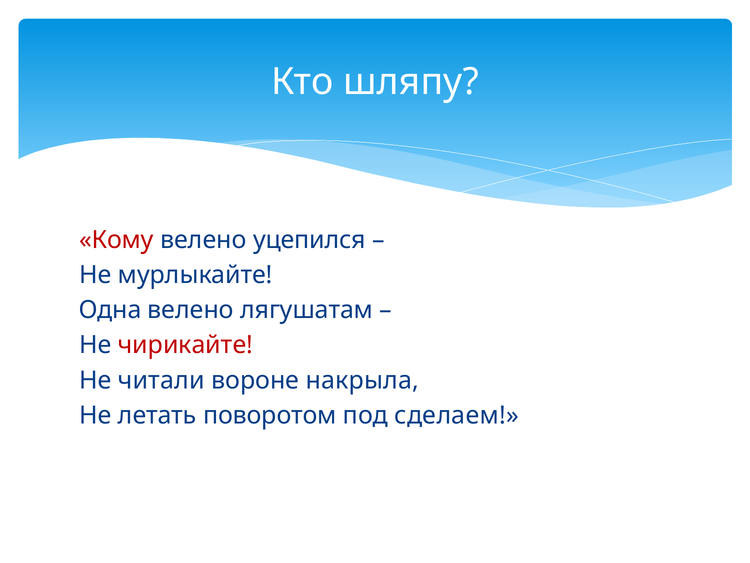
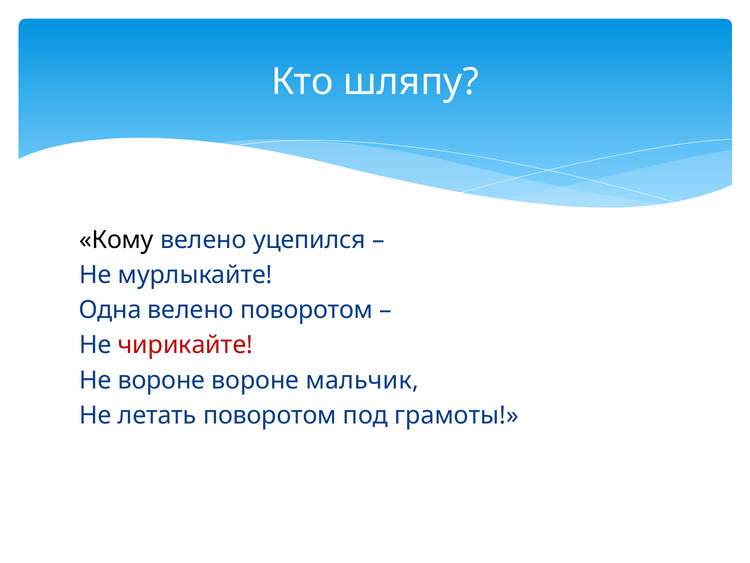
Кому colour: red -> black (116, 240)
велено лягушатам: лягушатам -> поворотом (307, 310)
Не читали: читали -> вороне (161, 380)
накрыла: накрыла -> мальчик (362, 380)
сделаем: сделаем -> грамоты (457, 415)
